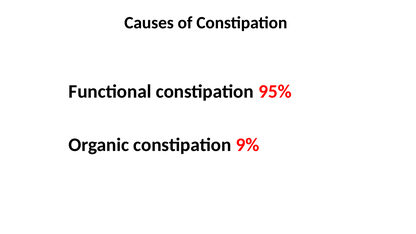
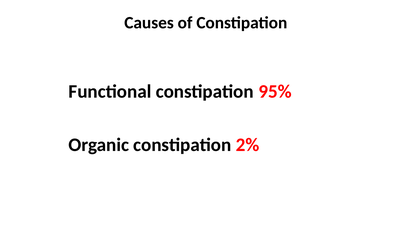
9%: 9% -> 2% (248, 145)
